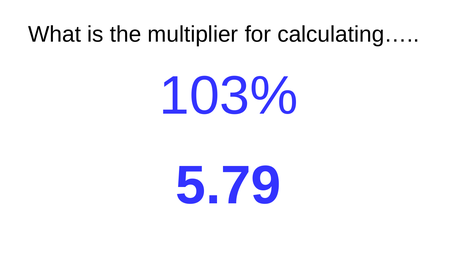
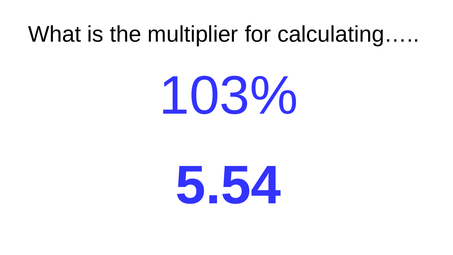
5.79: 5.79 -> 5.54 (228, 185)
